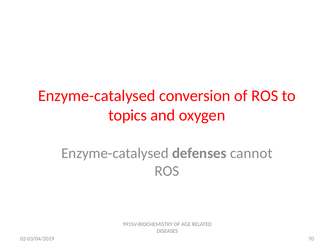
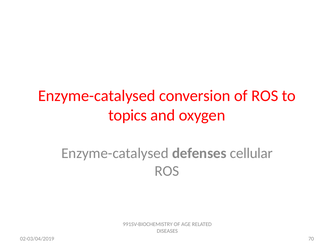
cannot: cannot -> cellular (251, 154)
